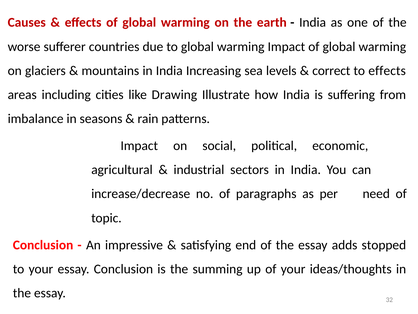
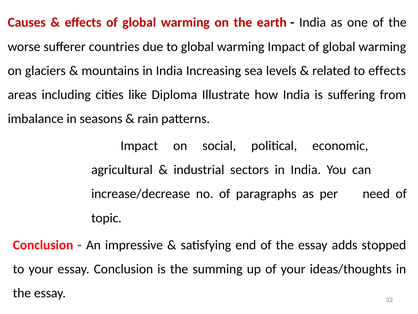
correct: correct -> related (331, 71)
Drawing: Drawing -> Diploma (174, 95)
